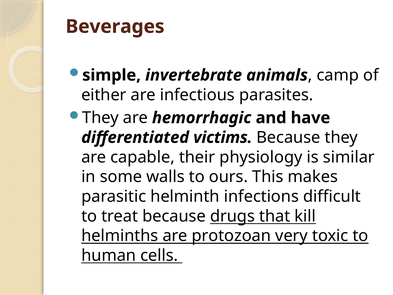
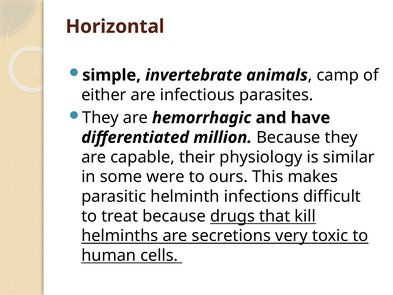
Beverages: Beverages -> Horizontal (115, 27)
victims: victims -> million (223, 137)
walls: walls -> were (165, 177)
protozoan: protozoan -> secretions (231, 236)
